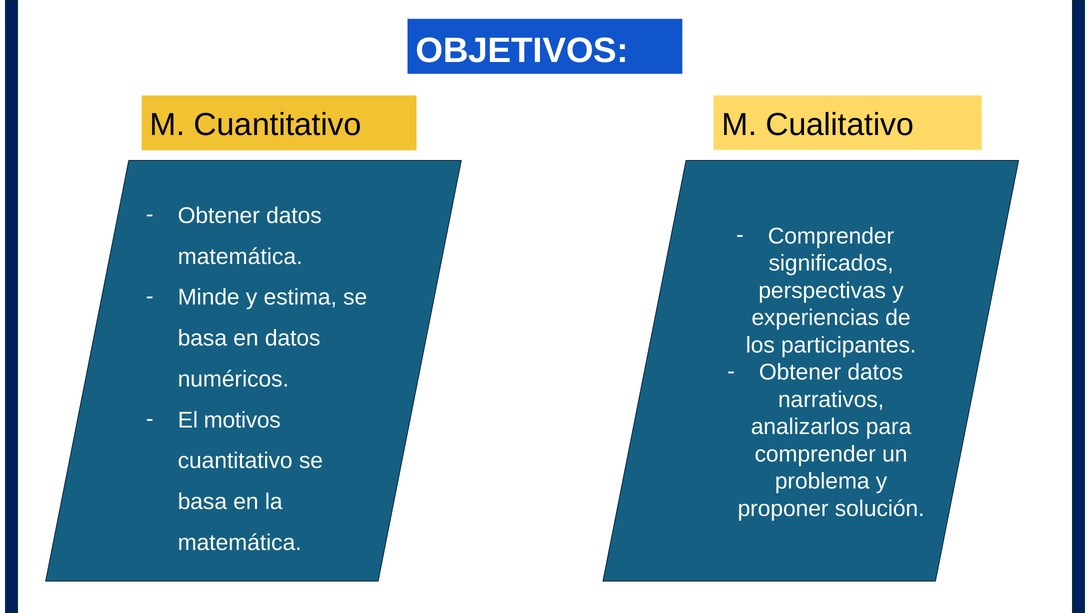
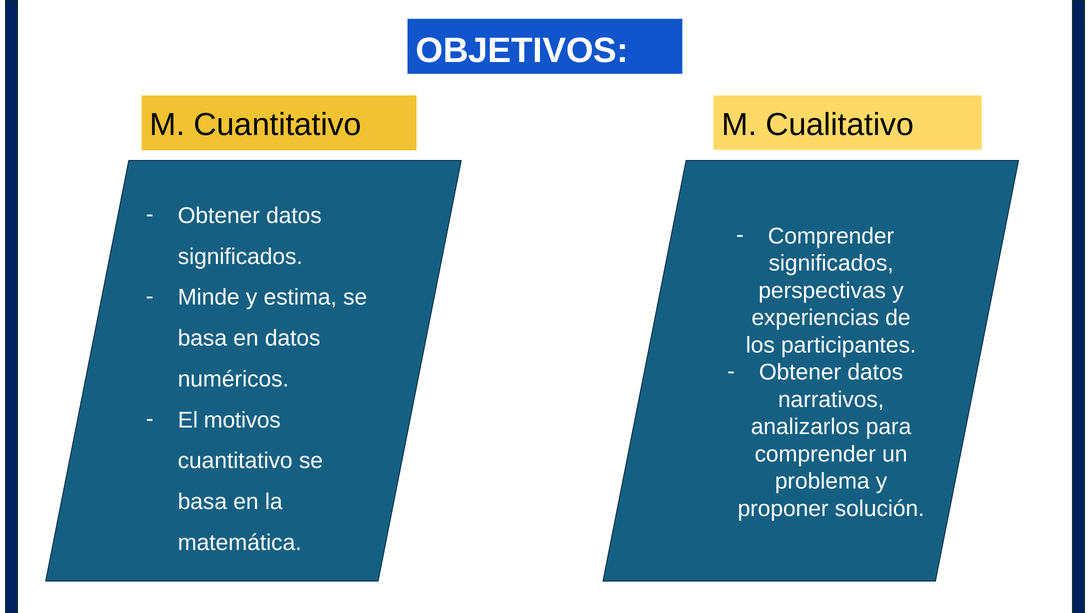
matemática: matemática -> significados (240, 257)
